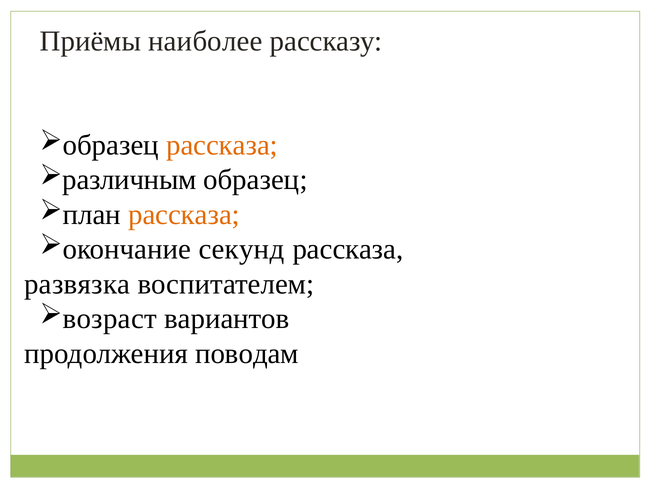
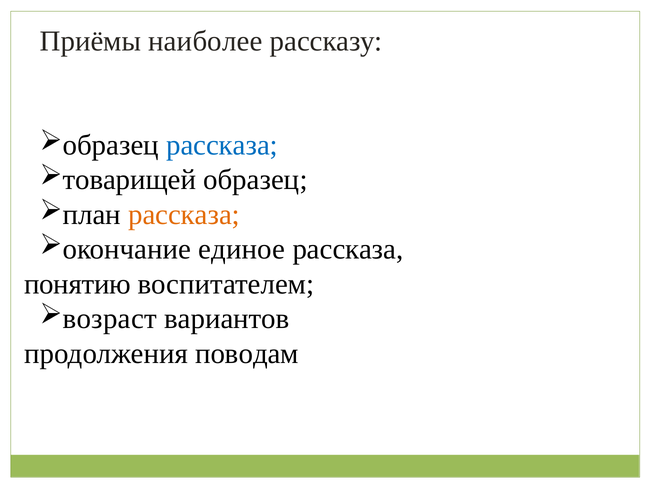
рассказа colour: orange -> blue (222, 145)
различным: различным -> товарищей (129, 180)
секунд: секунд -> единое (242, 249)
развязка: развязка -> понятию (77, 284)
